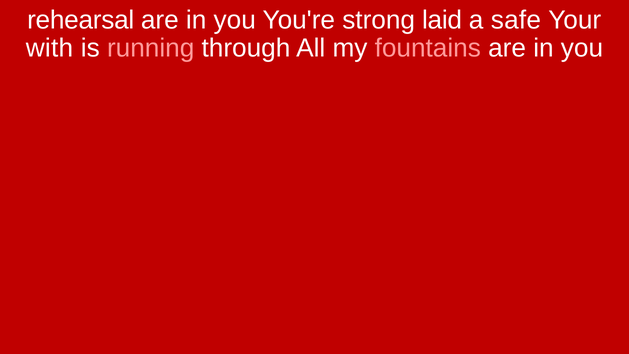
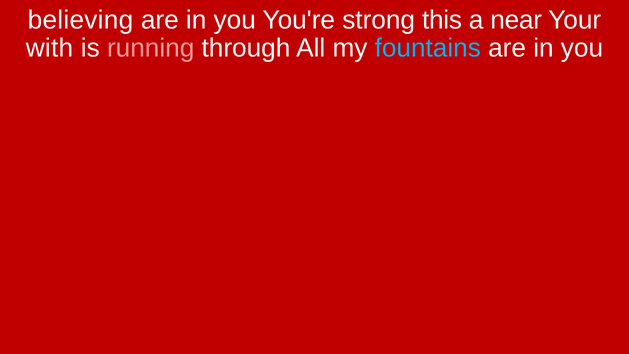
rehearsal: rehearsal -> believing (80, 20)
laid: laid -> this (442, 20)
safe: safe -> near (516, 20)
fountains colour: pink -> light blue (428, 48)
